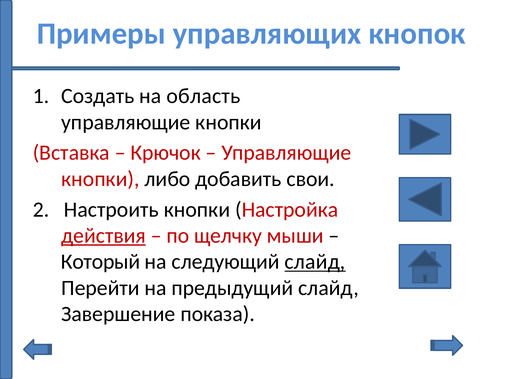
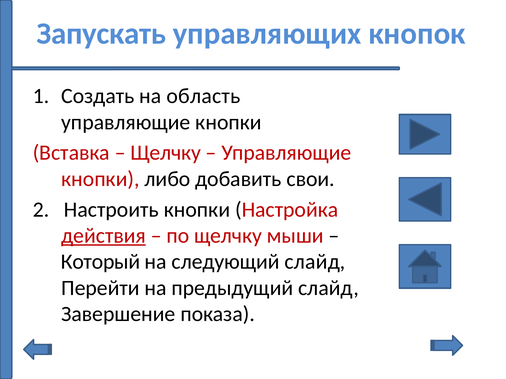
Примеры: Примеры -> Запускать (101, 34)
Крючок: Крючок -> Щелчку (166, 153)
слайд underline: present -> none (315, 262)
